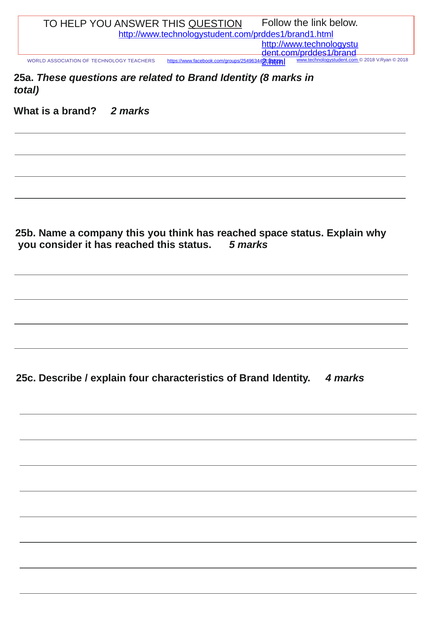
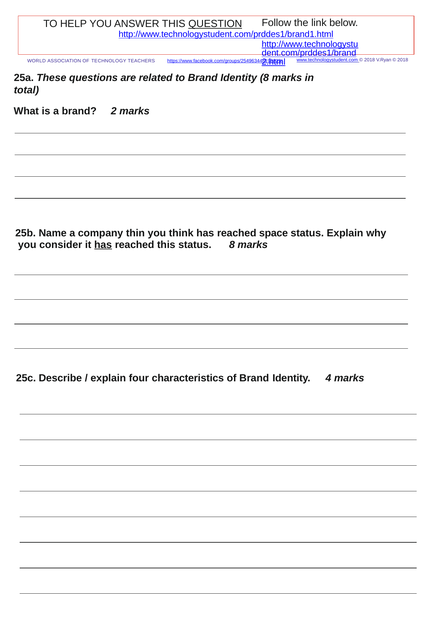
company this: this -> thin (135, 233)
has underline: none -> present (103, 245)
status 5: 5 -> 8 (232, 245)
